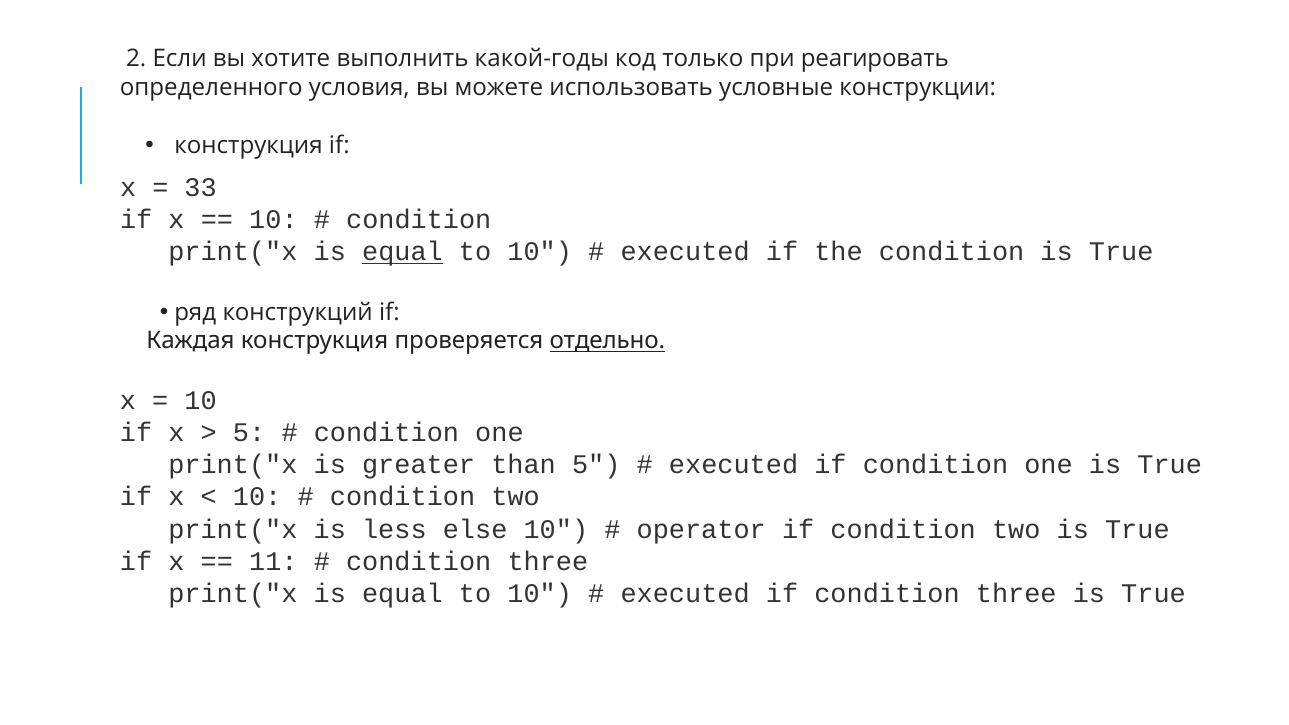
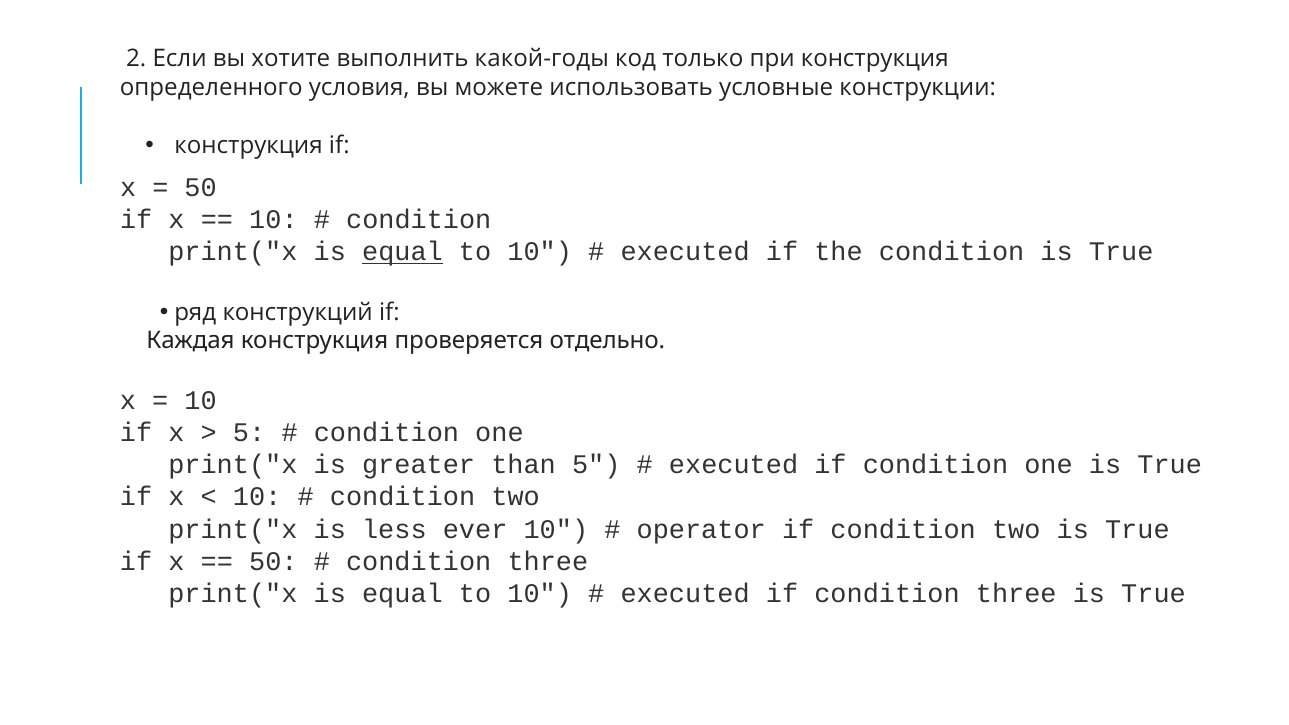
при реагировать: реагировать -> конструкция (875, 59)
33: 33 -> 50 (201, 187)
отдельно underline: present -> none (607, 341)
else: else -> ever (475, 529)
11: 11 -> 50 (273, 562)
